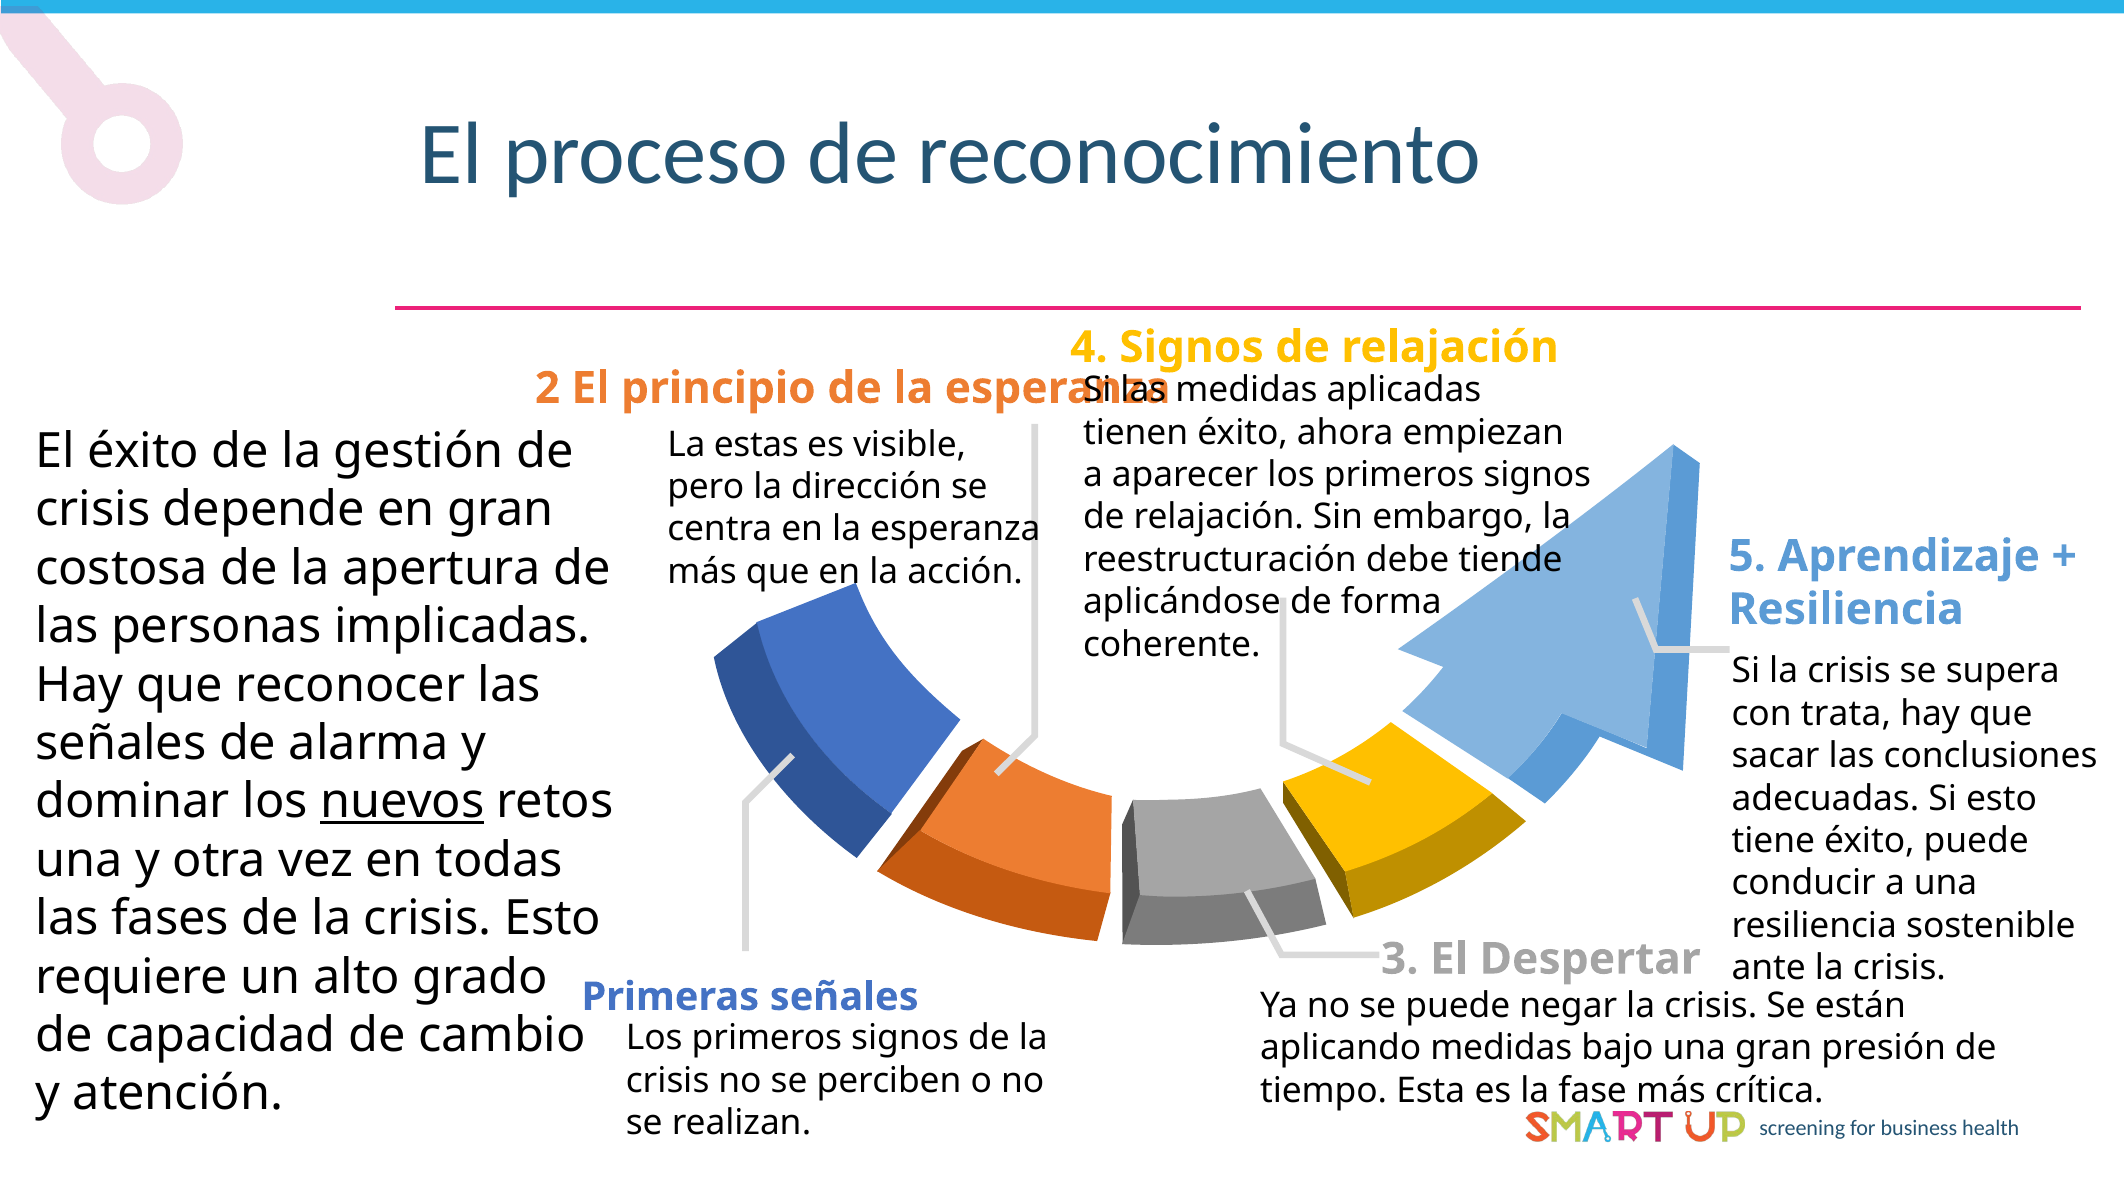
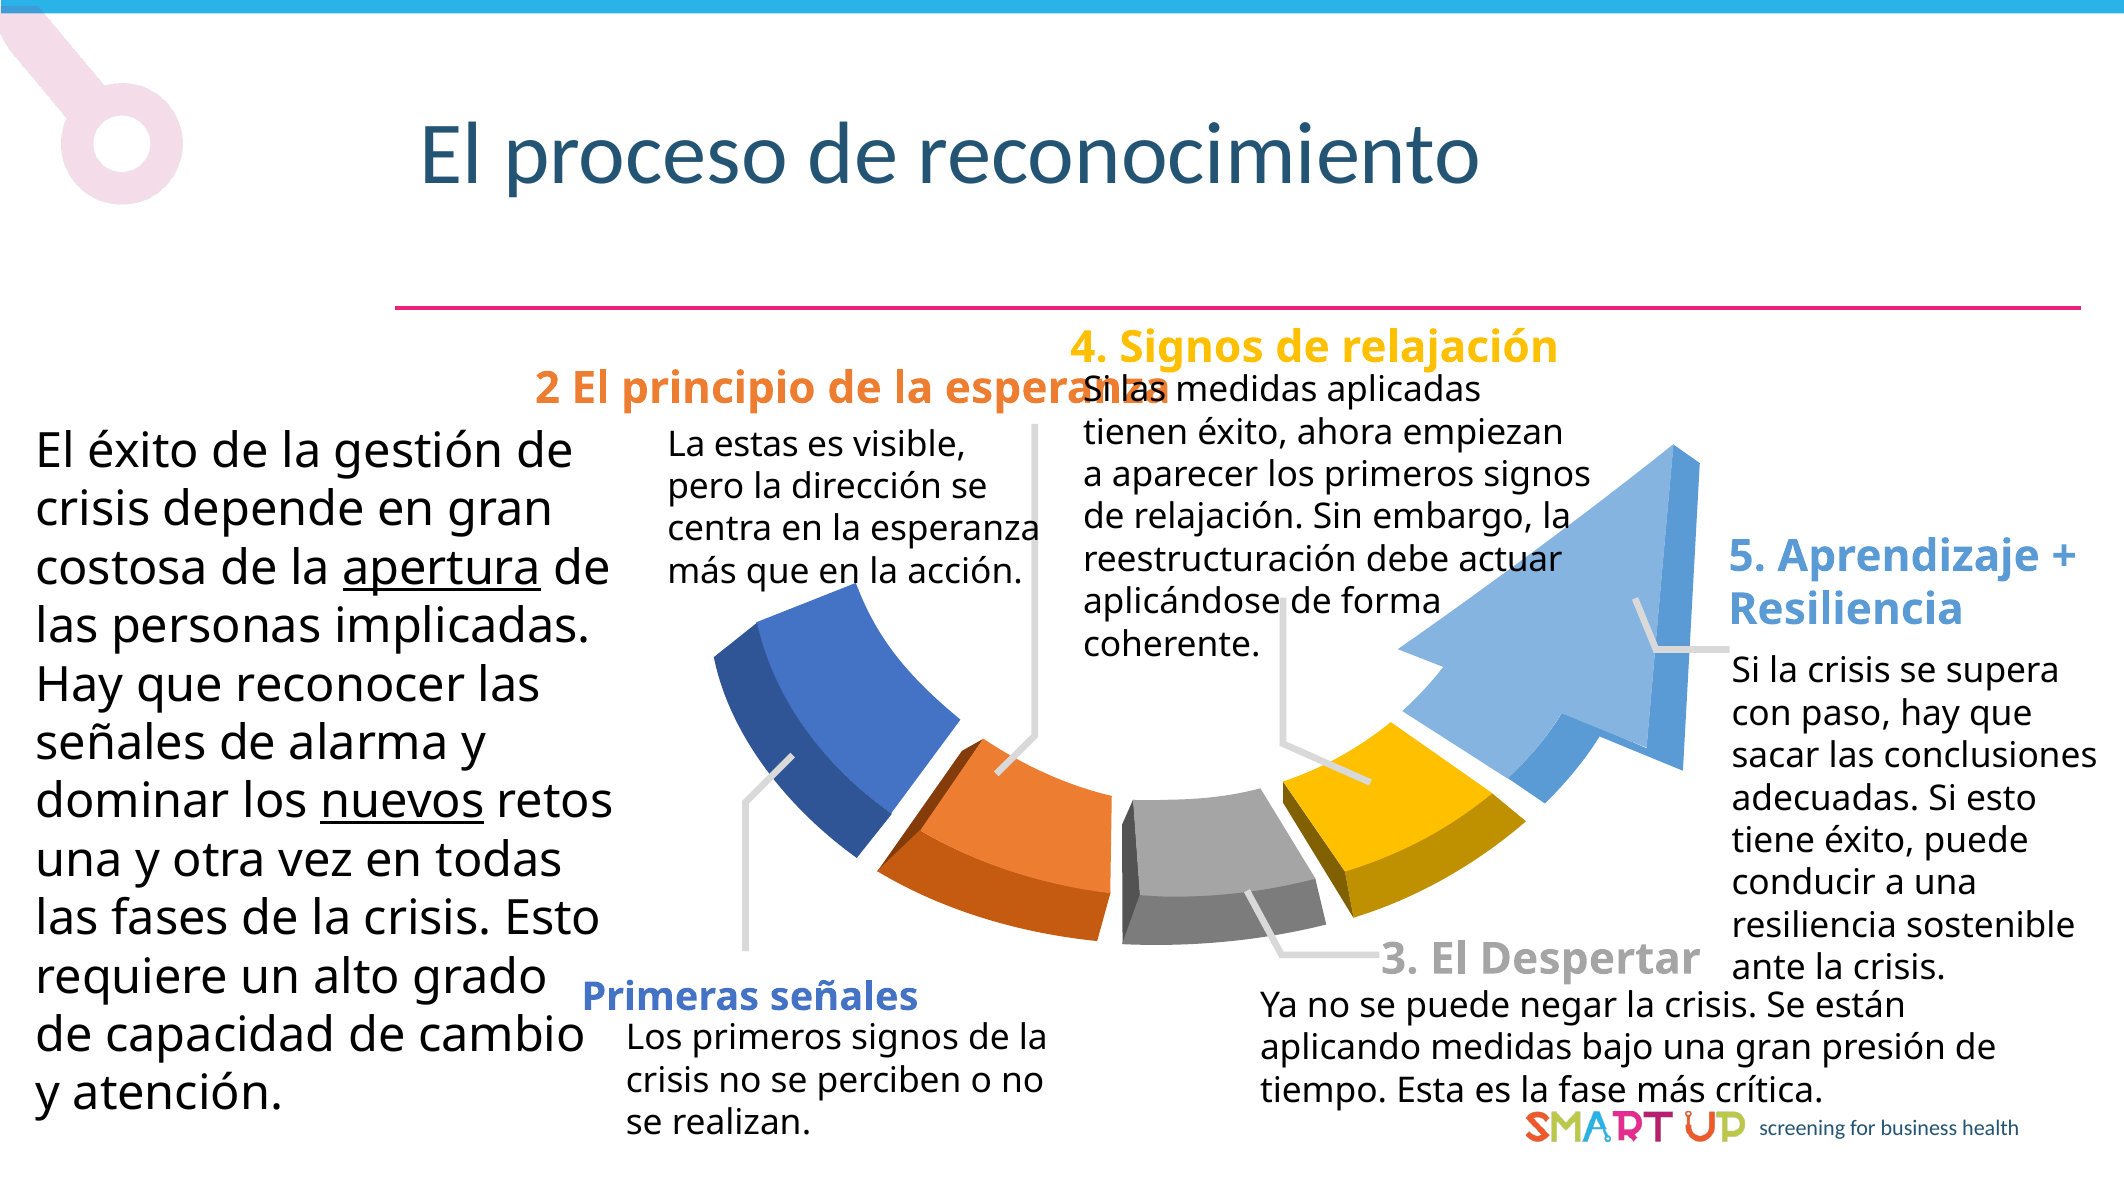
tiende: tiende -> actuar (1510, 560)
apertura underline: none -> present (442, 568)
trata: trata -> paso (1846, 713)
